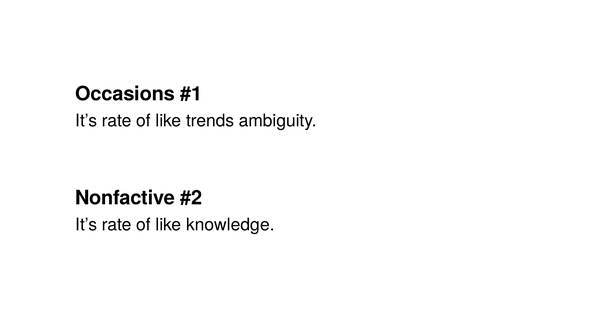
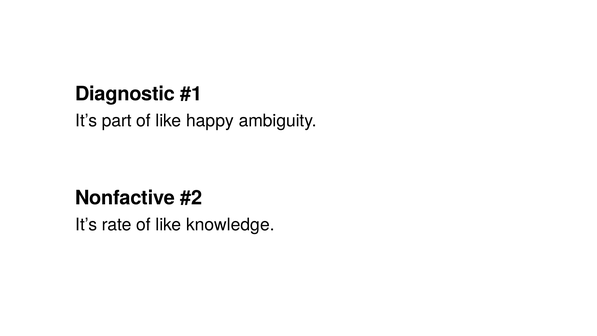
Occasions: Occasions -> Diagnostic (125, 94)
rate: rate -> part (117, 121)
trends: trends -> happy (210, 121)
